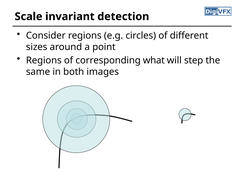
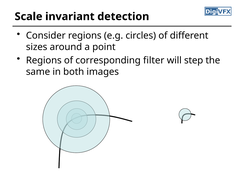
what: what -> filter (154, 60)
